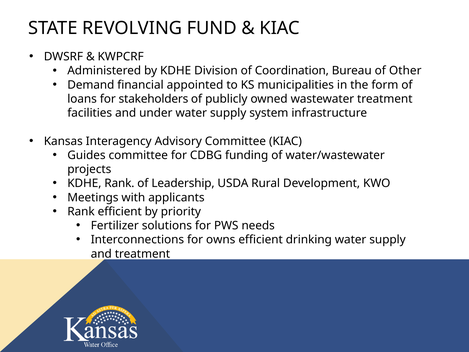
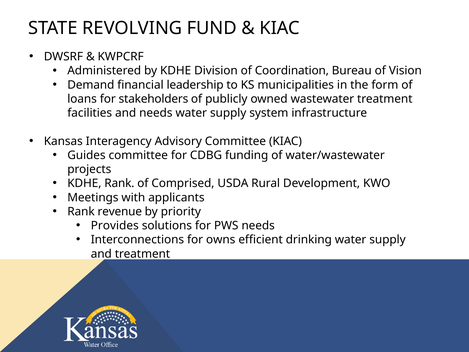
Other: Other -> Vision (405, 71)
appointed: appointed -> leadership (195, 85)
and under: under -> needs (156, 113)
Leadership: Leadership -> Comprised (183, 183)
Rank efficient: efficient -> revenue (120, 211)
Fertilizer: Fertilizer -> Provides (115, 225)
